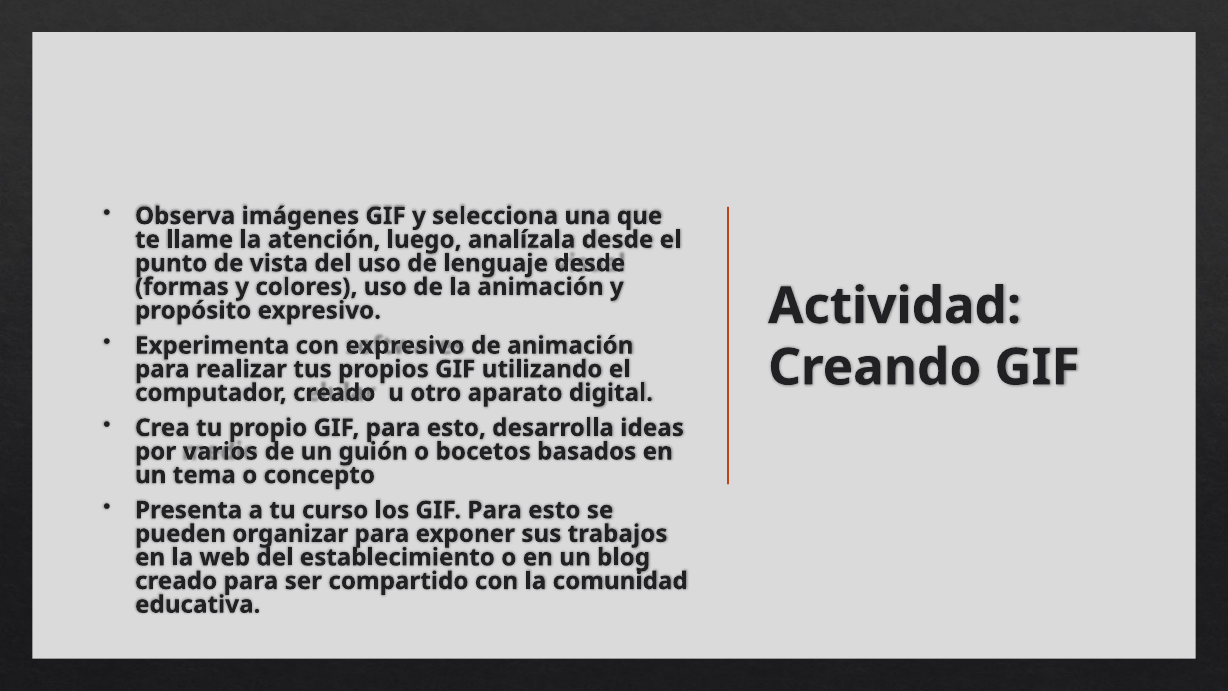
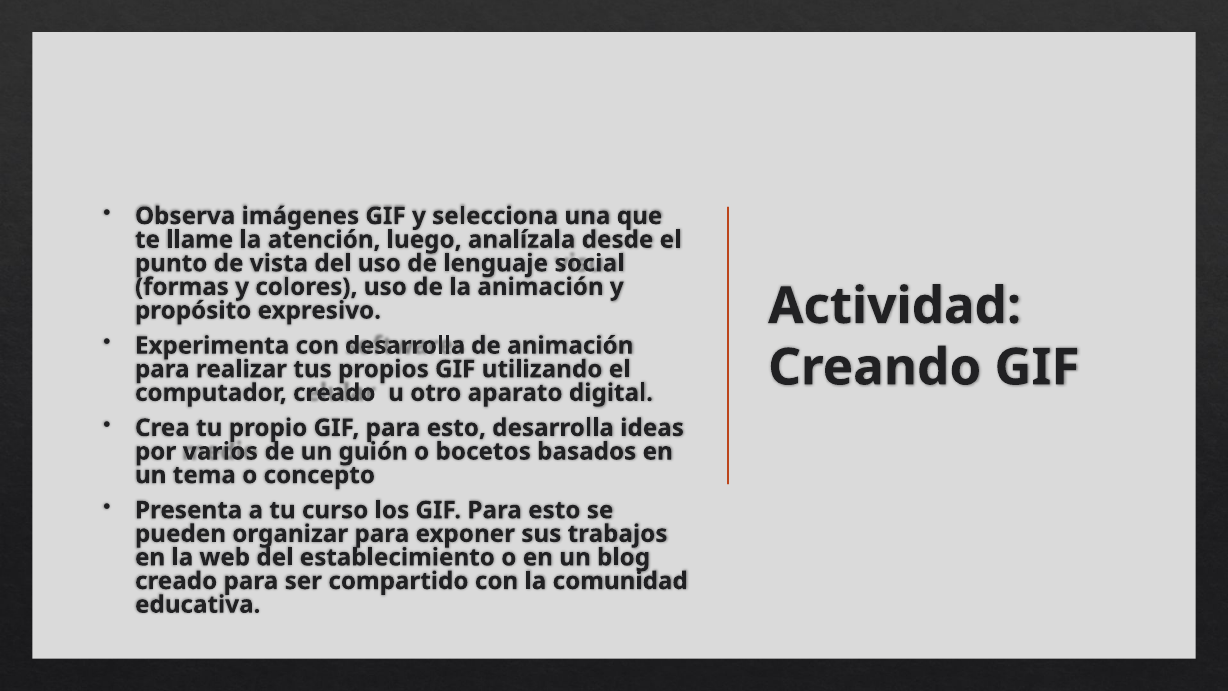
lenguaje desde: desde -> social (590, 263)
con expresivo: expresivo -> desarrolla (405, 346)
